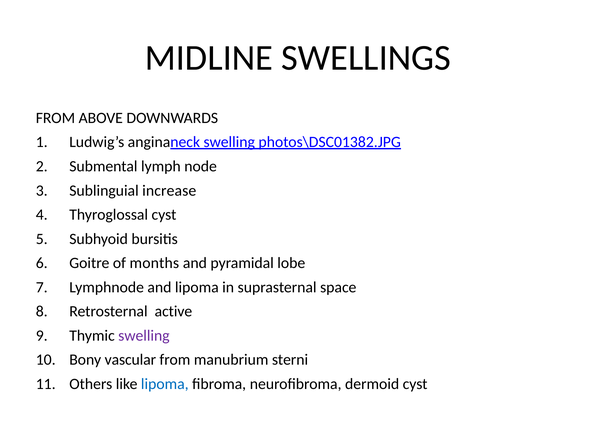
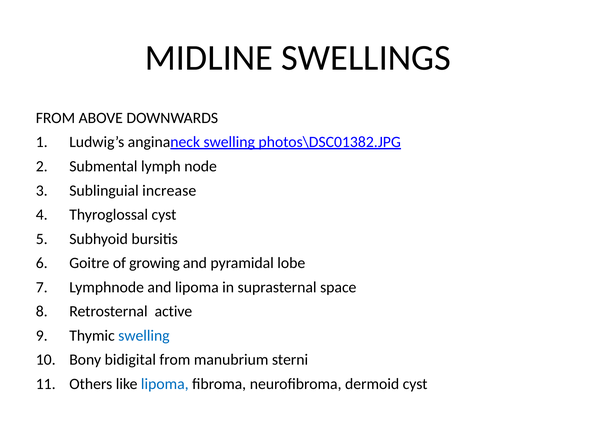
months: months -> growing (154, 263)
swelling colour: purple -> blue (144, 336)
vascular: vascular -> bidigital (130, 360)
